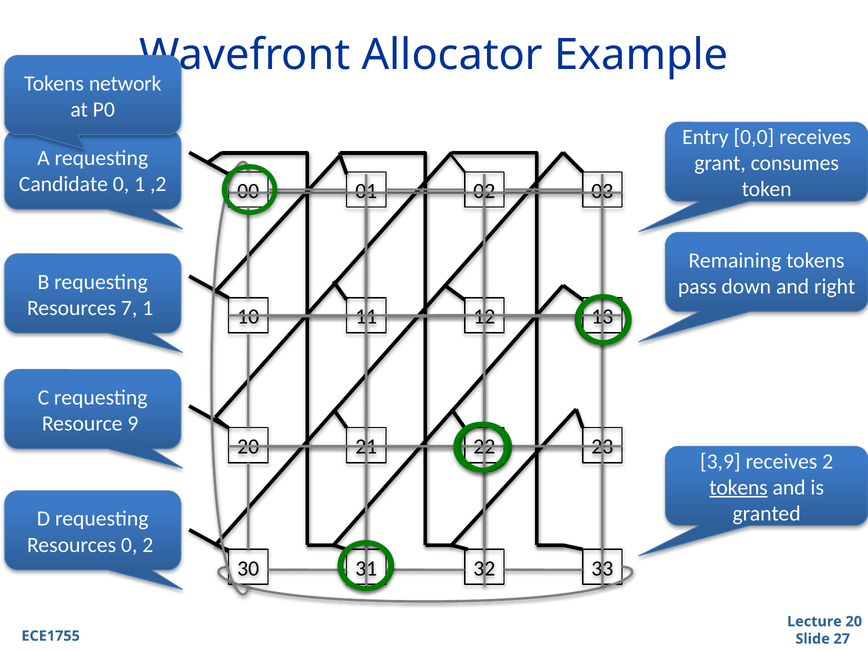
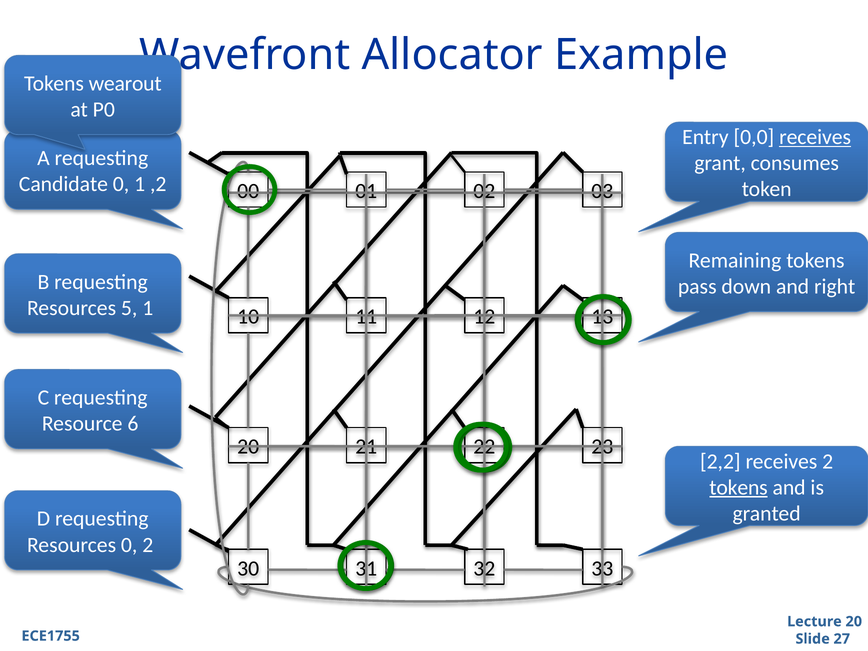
network: network -> wearout (125, 84)
receives underline: none -> present (815, 137)
7: 7 -> 5 (129, 308)
9: 9 -> 6 (133, 424)
3,9: 3,9 -> 2,2 (720, 461)
